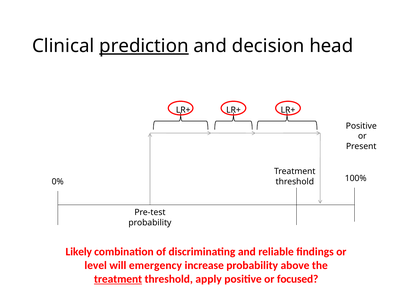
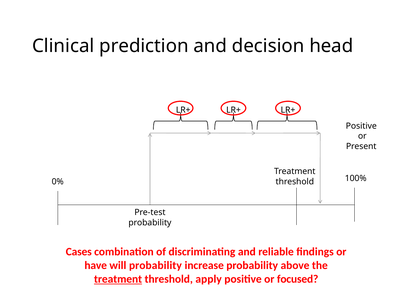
prediction underline: present -> none (144, 46)
Likely: Likely -> Cases (79, 252)
level: level -> have (96, 265)
will emergency: emergency -> probability (155, 265)
